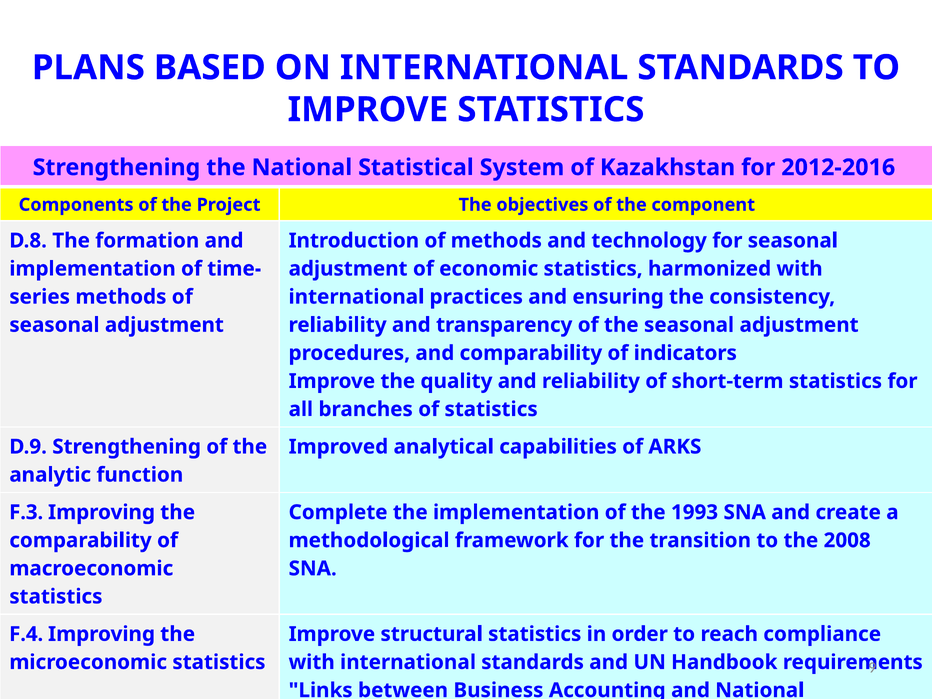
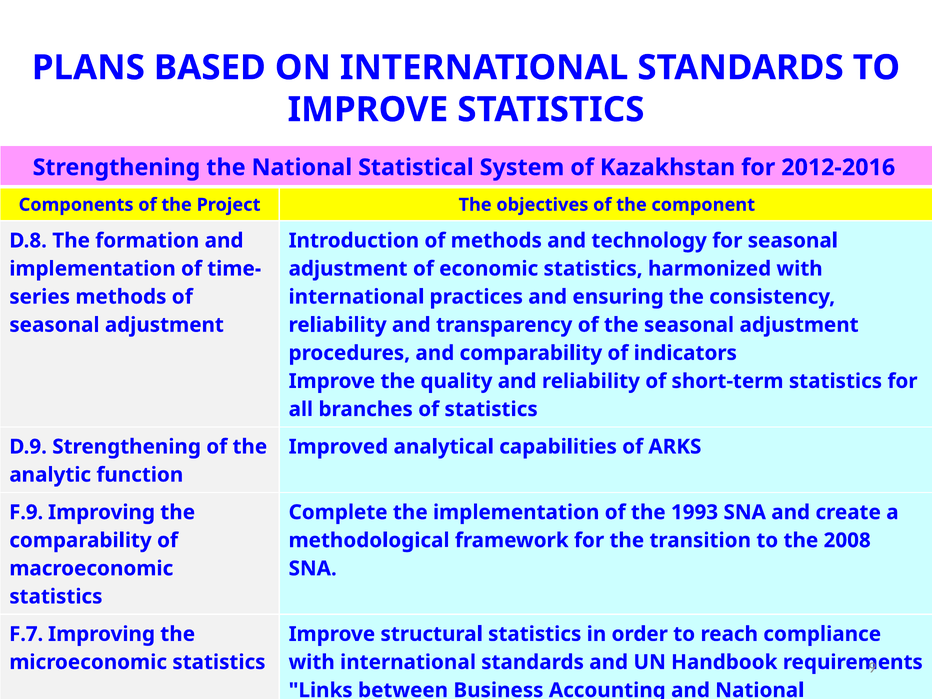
F.3: F.3 -> F.9 (26, 512)
F.4: F.4 -> F.7 (26, 634)
